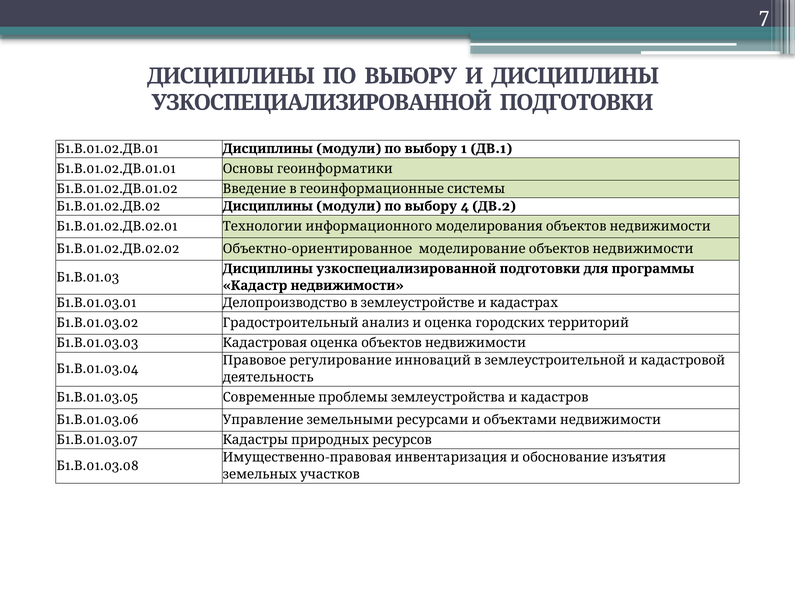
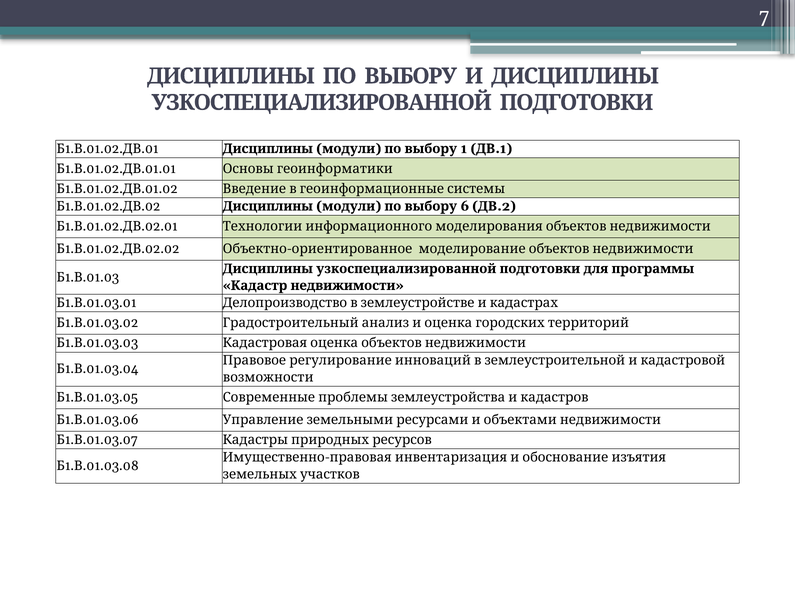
4: 4 -> 6 (465, 206)
деятельность: деятельность -> возможности (268, 378)
